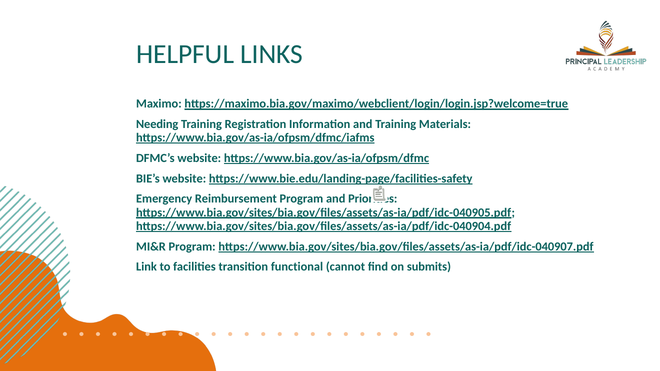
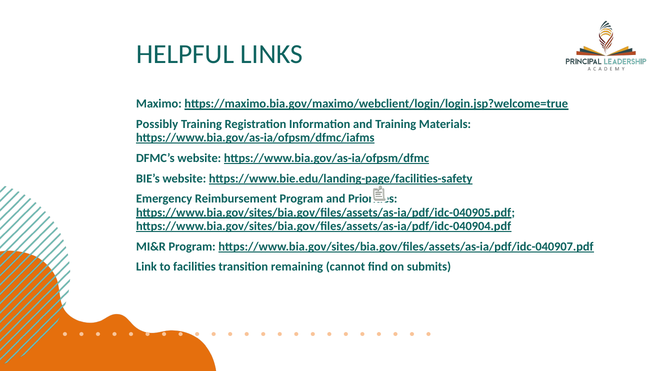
Needing: Needing -> Possibly (157, 124)
functional: functional -> remaining (297, 267)
